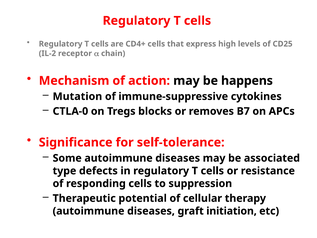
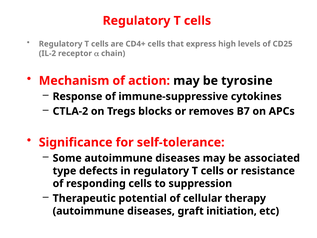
happens: happens -> tyrosine (247, 81)
Mutation: Mutation -> Response (78, 96)
CTLA-0: CTLA-0 -> CTLA-2 (70, 111)
